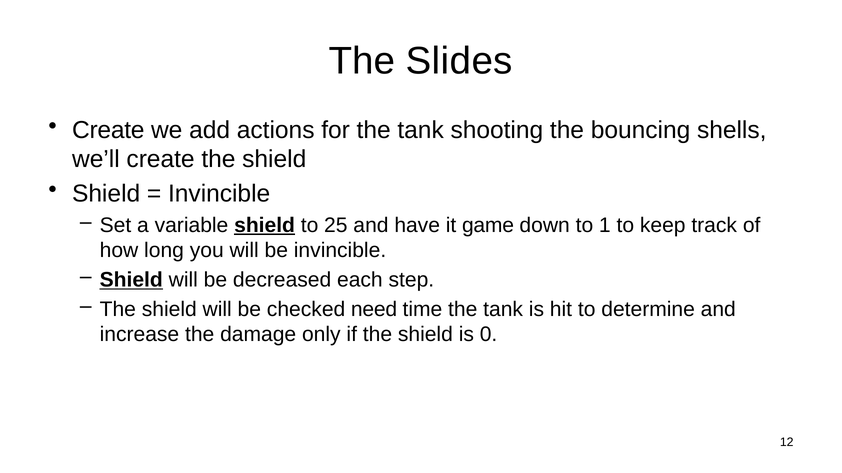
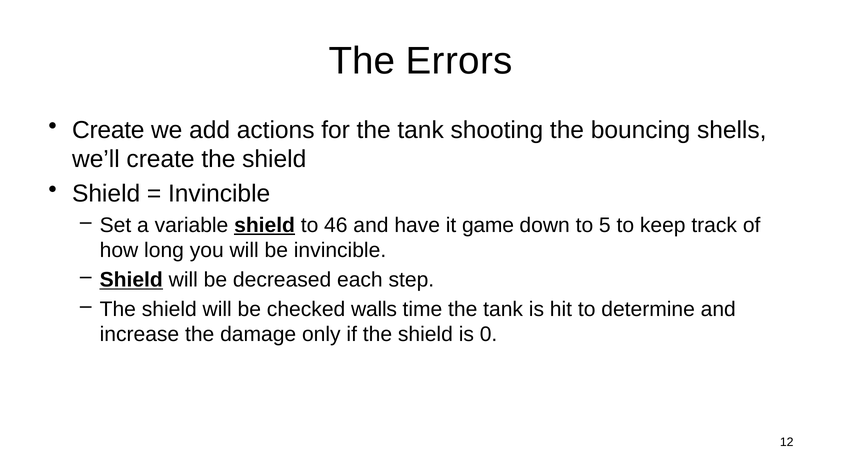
Slides: Slides -> Errors (459, 61)
25: 25 -> 46 (336, 225)
1: 1 -> 5 (605, 225)
need: need -> walls (374, 310)
